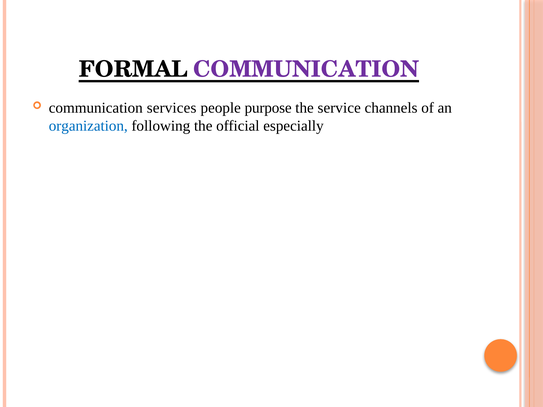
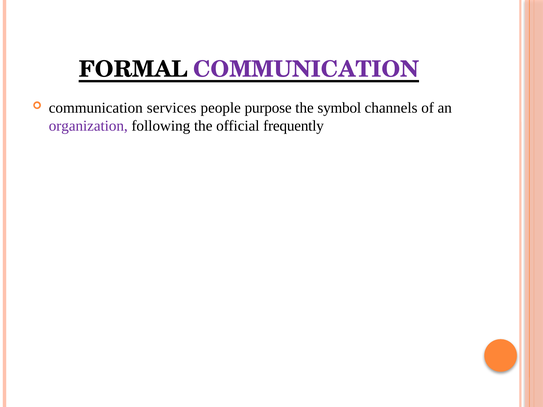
service: service -> symbol (339, 108)
organization colour: blue -> purple (88, 126)
especially: especially -> frequently (294, 126)
